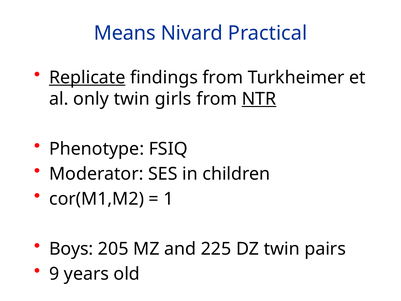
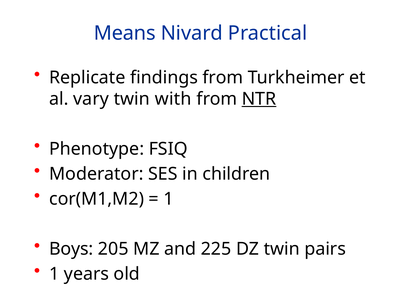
Replicate underline: present -> none (87, 77)
only: only -> vary (91, 99)
girls: girls -> with (173, 99)
9: 9 -> 1 (54, 274)
